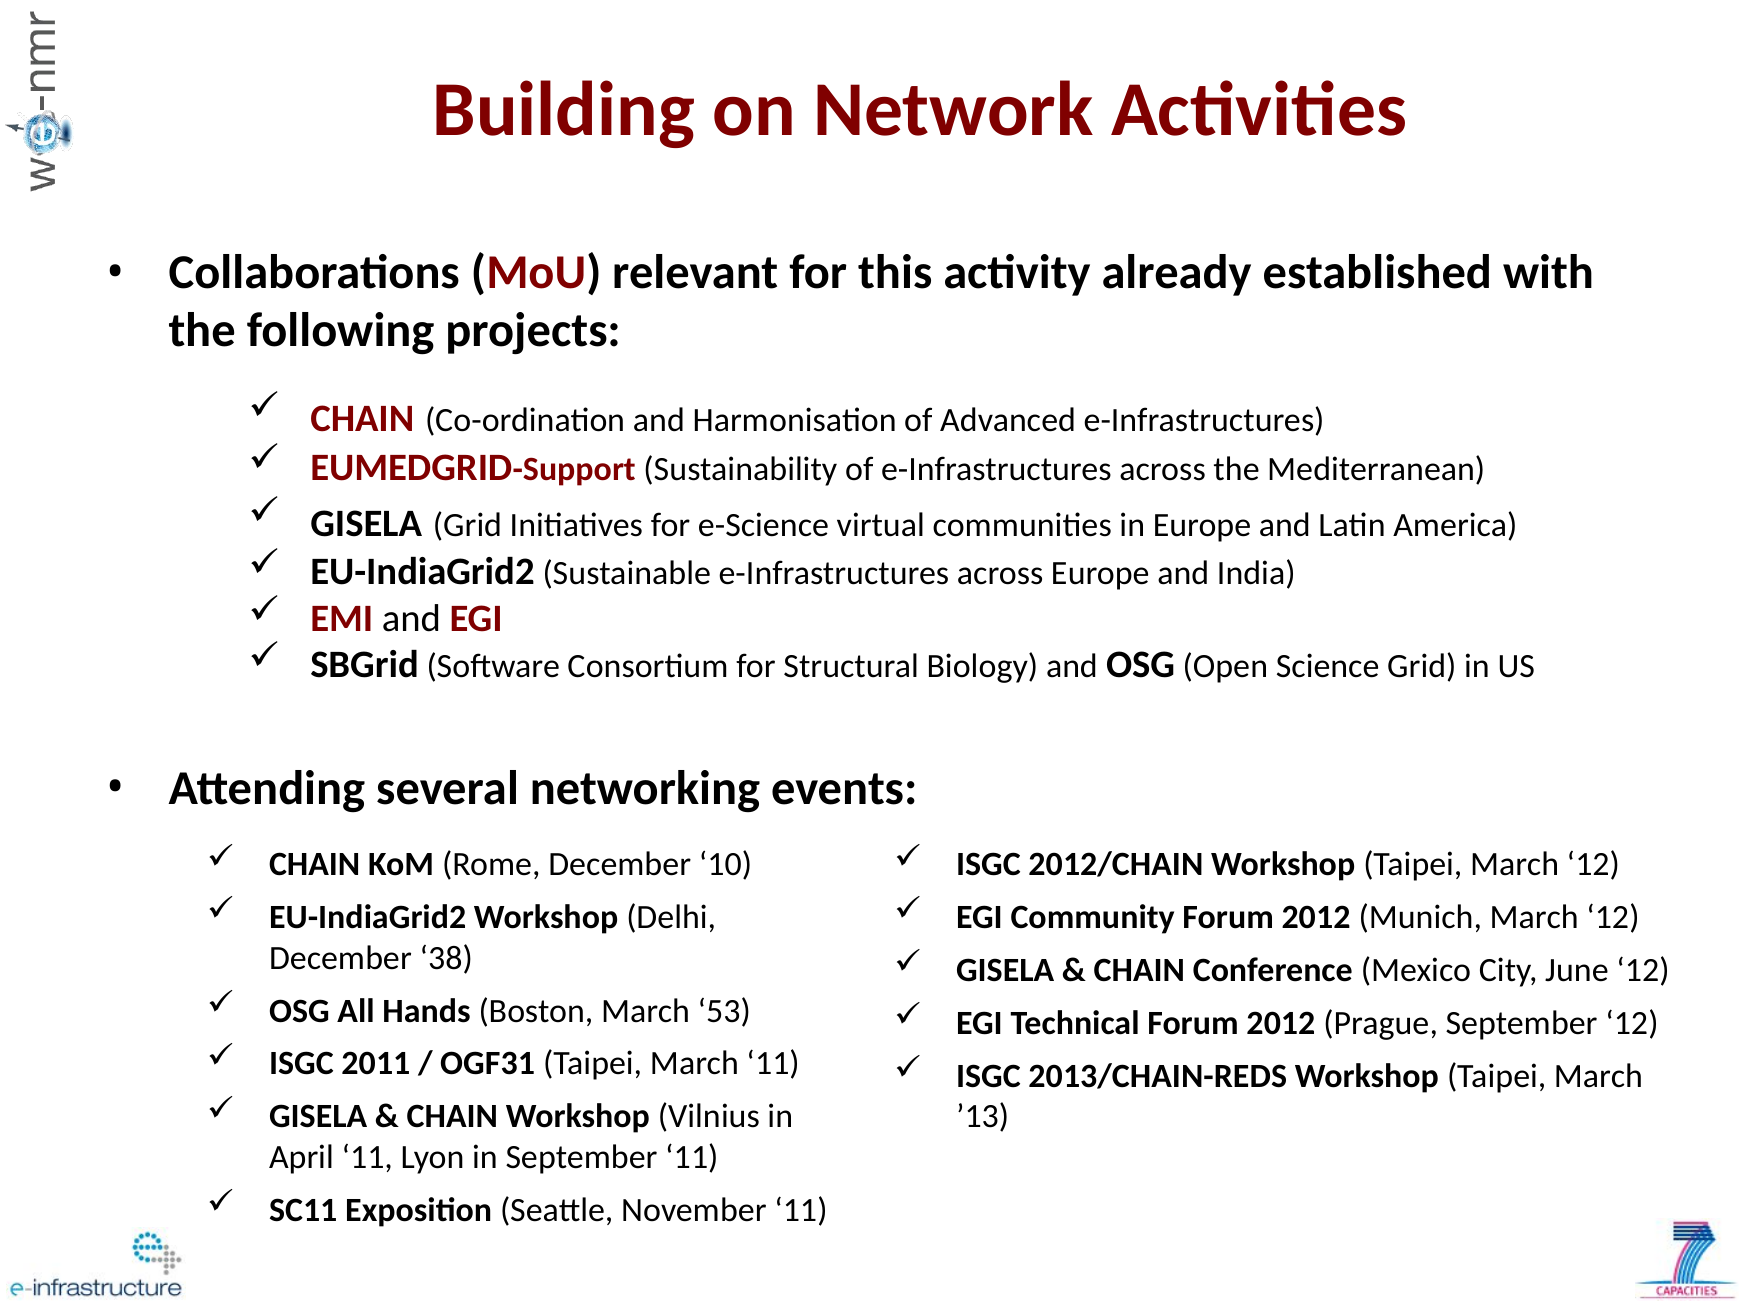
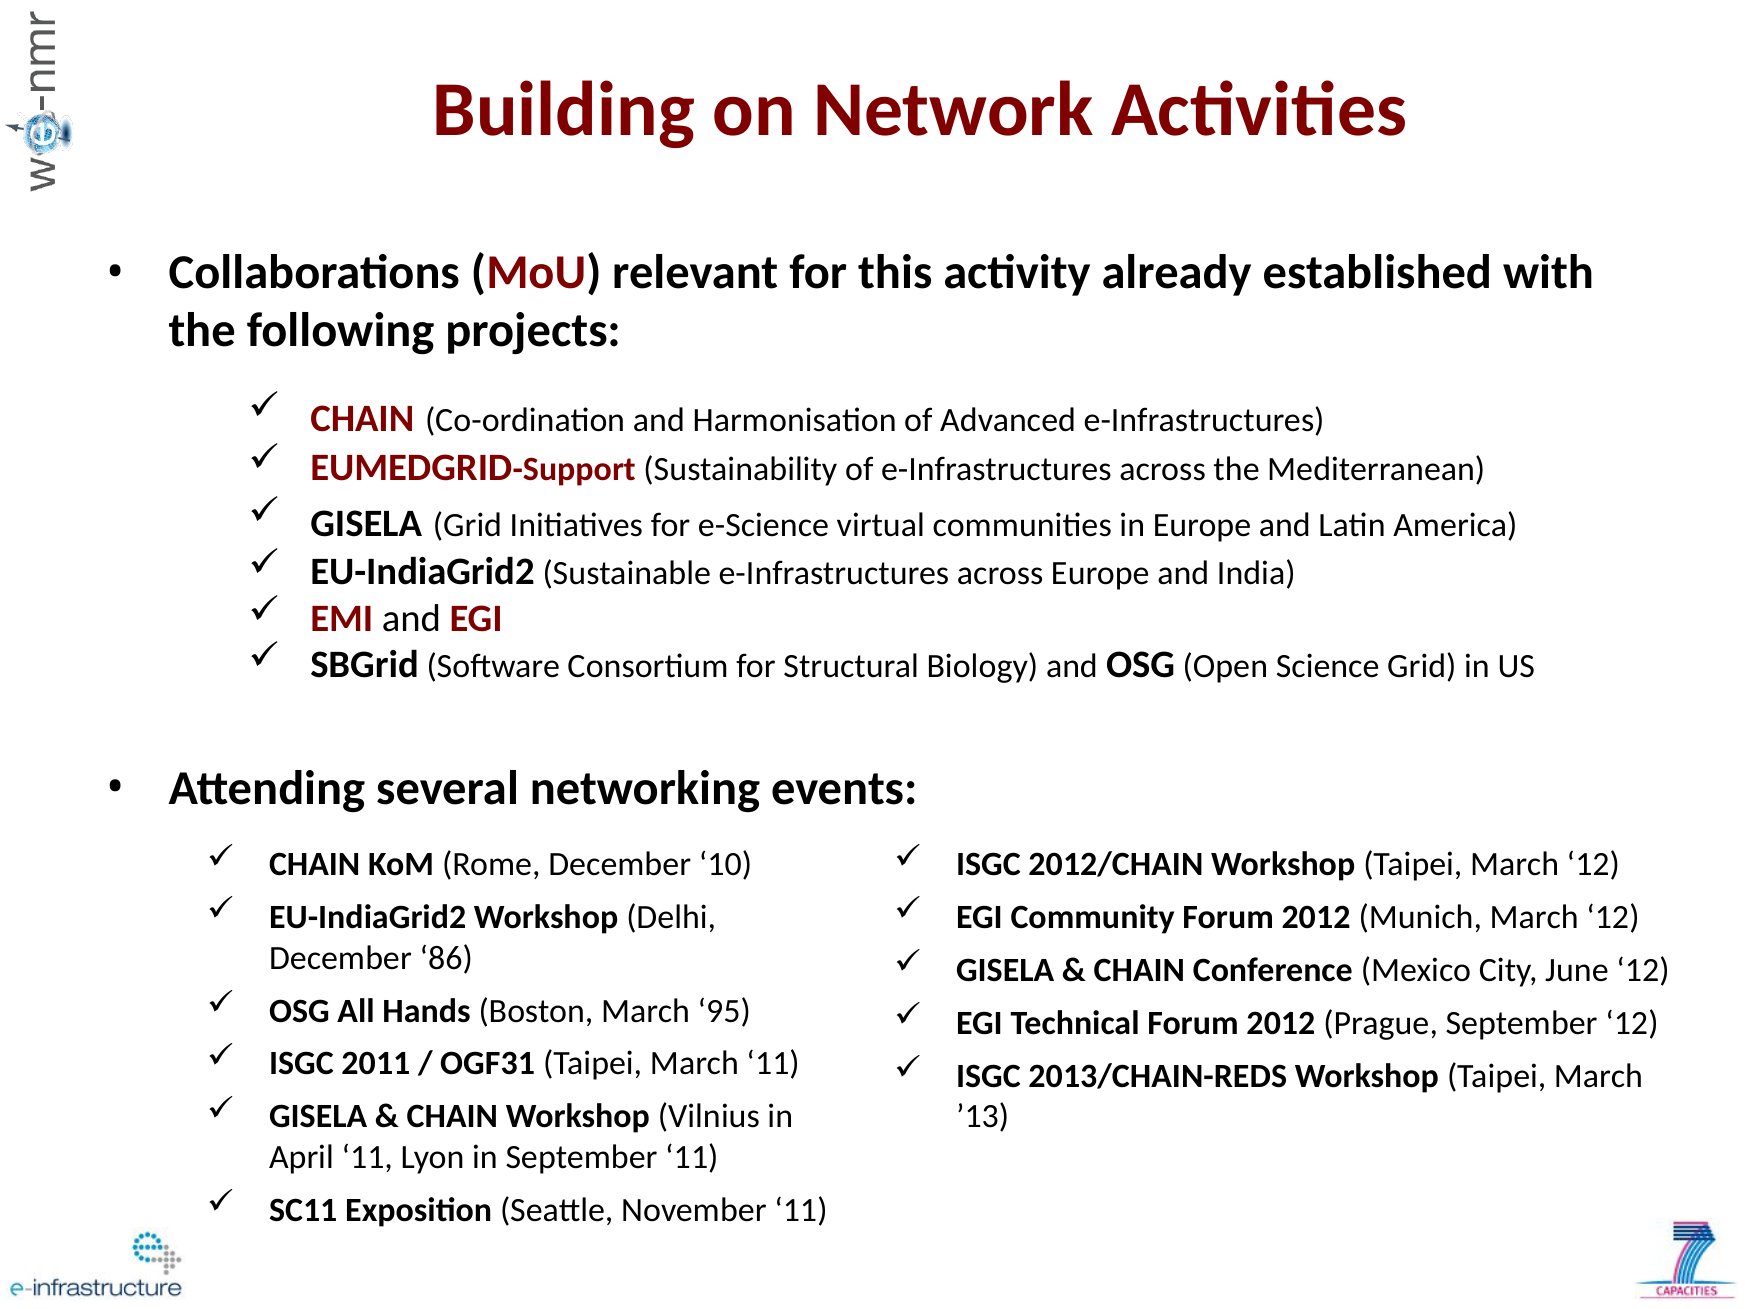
38: 38 -> 86 (446, 958)
53: 53 -> 95 (724, 1011)
